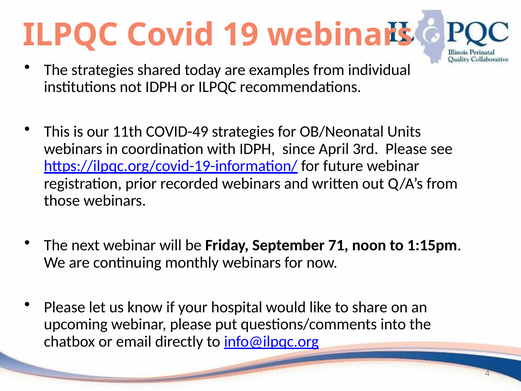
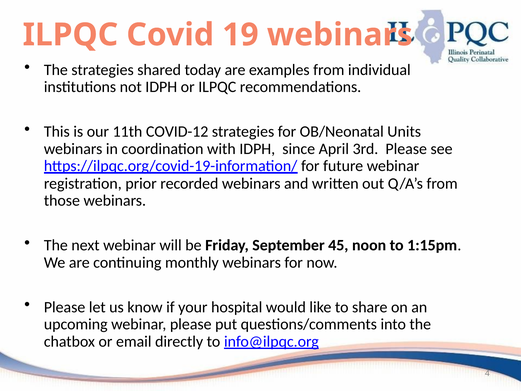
COVID-49: COVID-49 -> COVID-12 (177, 132)
71: 71 -> 45 (338, 245)
